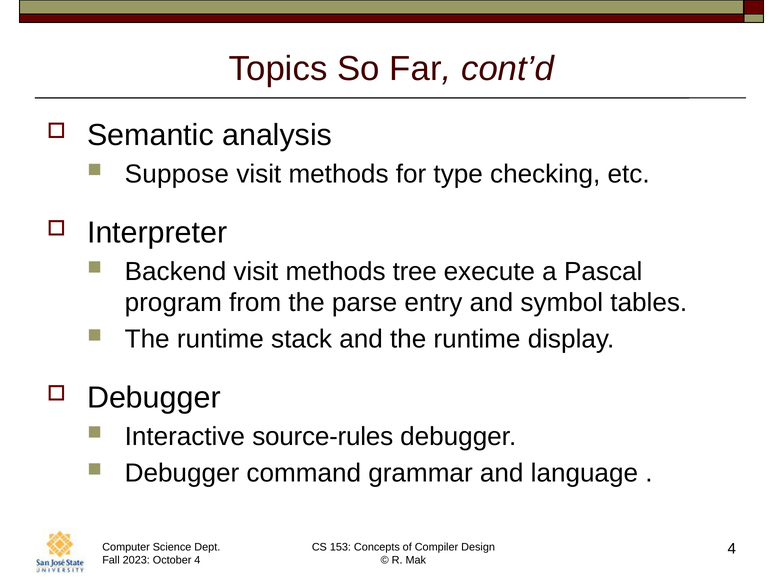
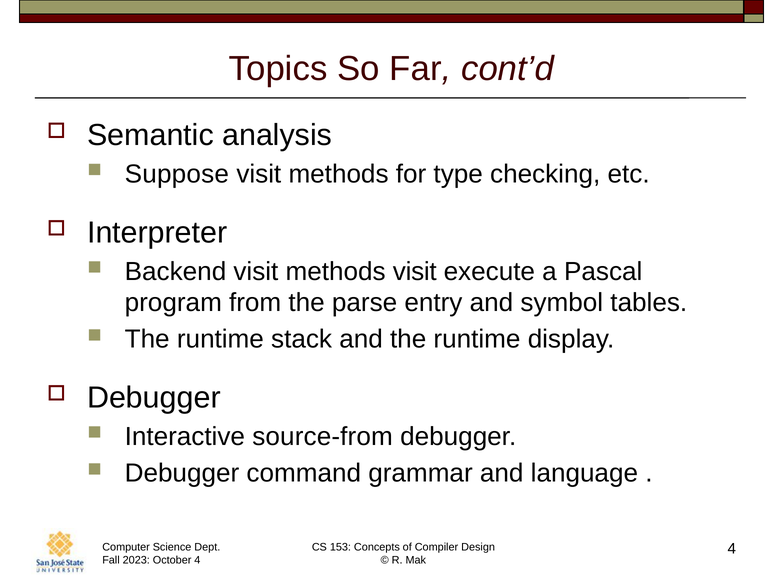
methods tree: tree -> visit (415, 272)
source-rules: source-rules -> source-from (323, 437)
